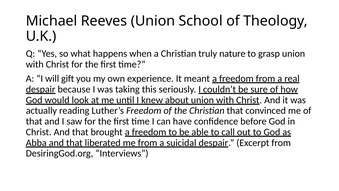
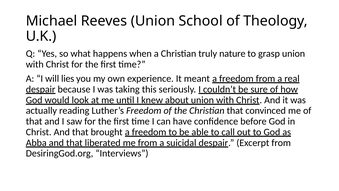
gift: gift -> lies (68, 78)
